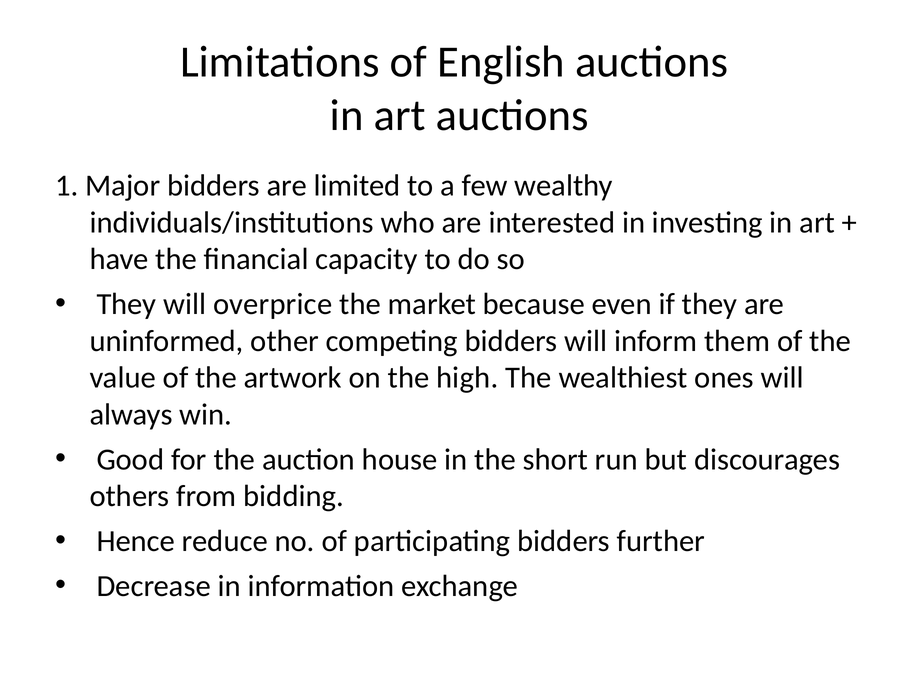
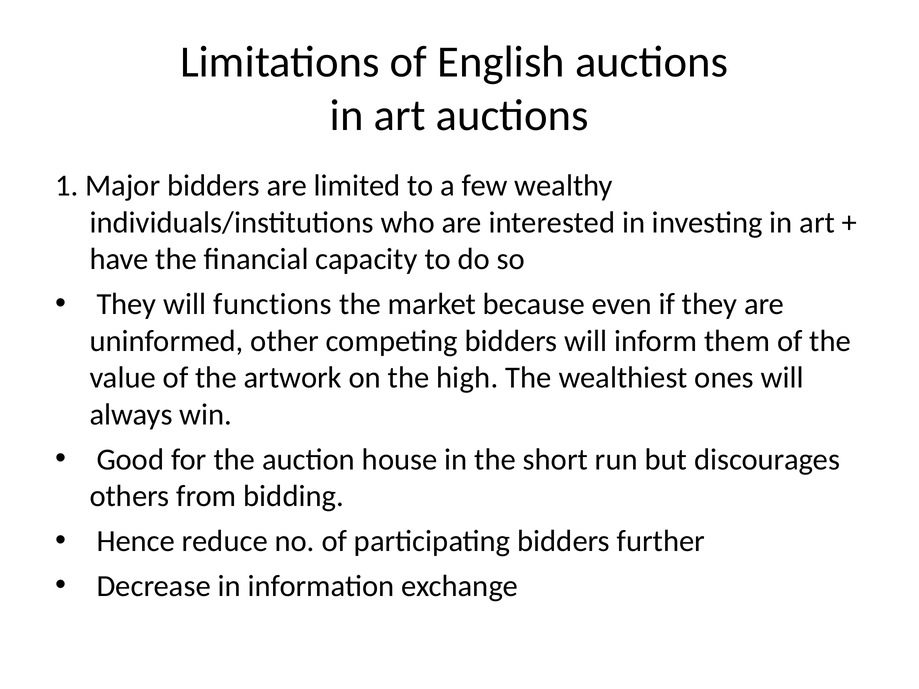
overprice: overprice -> functions (273, 304)
